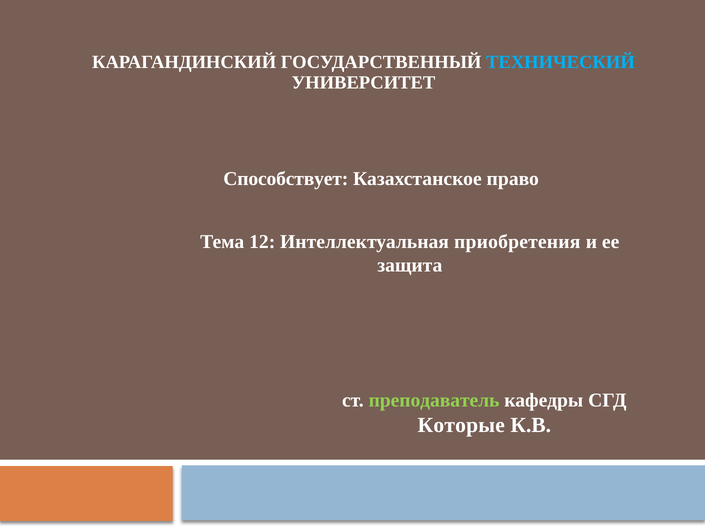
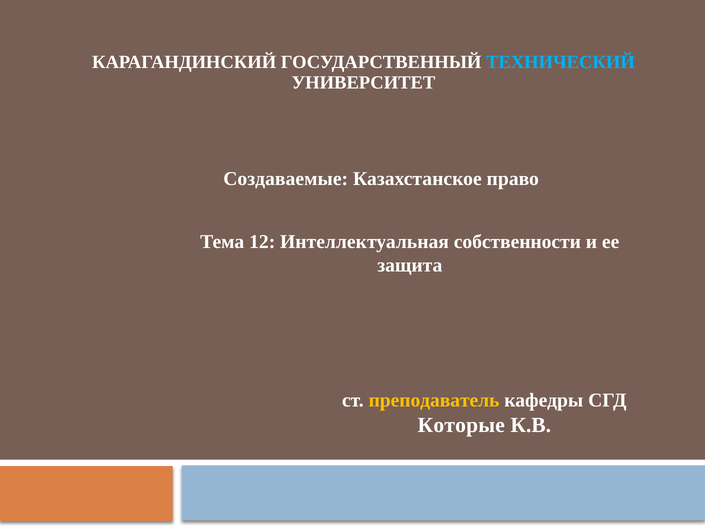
Способствует: Способствует -> Создаваемые (286, 179)
приобретения: приобретения -> собственности (517, 242)
преподаватель colour: light green -> yellow (434, 401)
